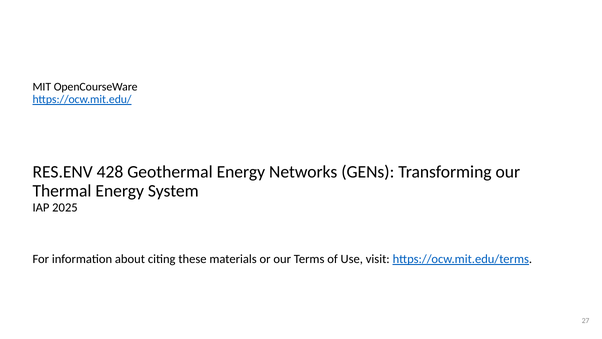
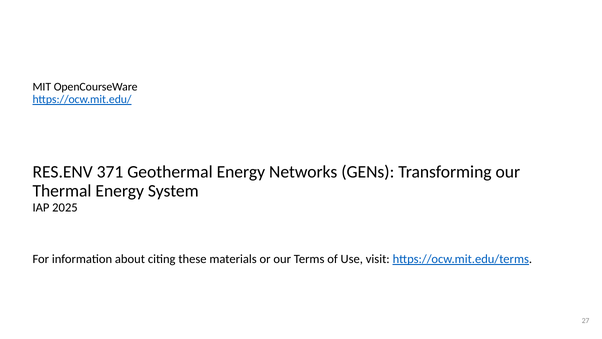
428: 428 -> 371 (110, 172)
